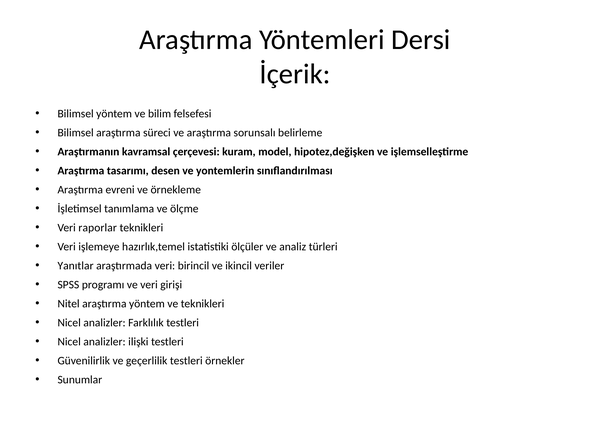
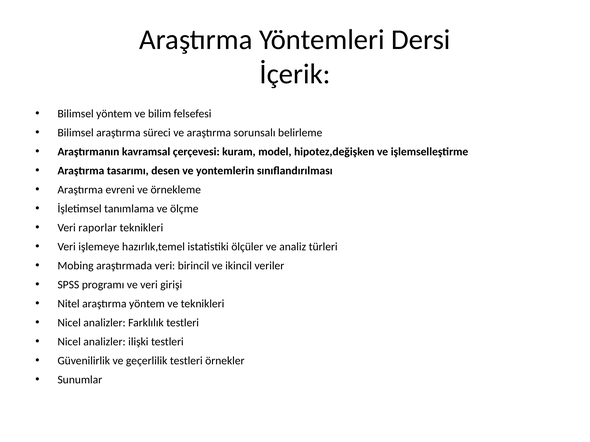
Yanıtlar: Yanıtlar -> Mobing (76, 266)
